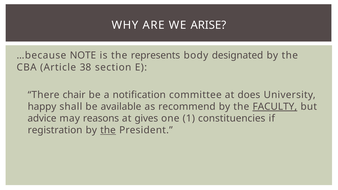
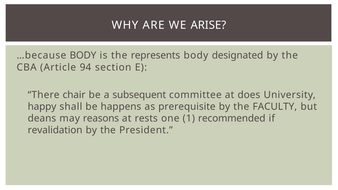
…because NOTE: NOTE -> BODY (83, 56)
38: 38 -> 94 (85, 67)
notification: notification -> subsequent (139, 95)
available: available -> happens (121, 107)
recommend: recommend -> prerequisite (187, 107)
FACULTY underline: present -> none (275, 107)
advice: advice -> deans (42, 118)
gives: gives -> rests (146, 118)
constituencies: constituencies -> recommended (232, 118)
registration: registration -> revalidation (55, 130)
the underline: present -> none (108, 130)
